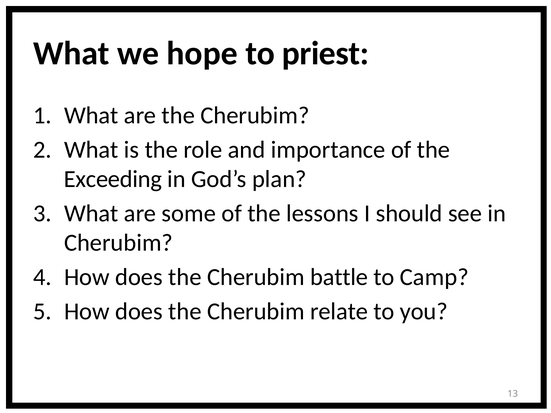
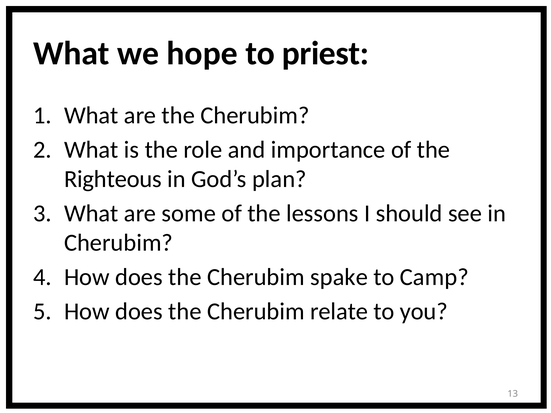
Exceeding: Exceeding -> Righteous (113, 179)
battle: battle -> spake (339, 277)
